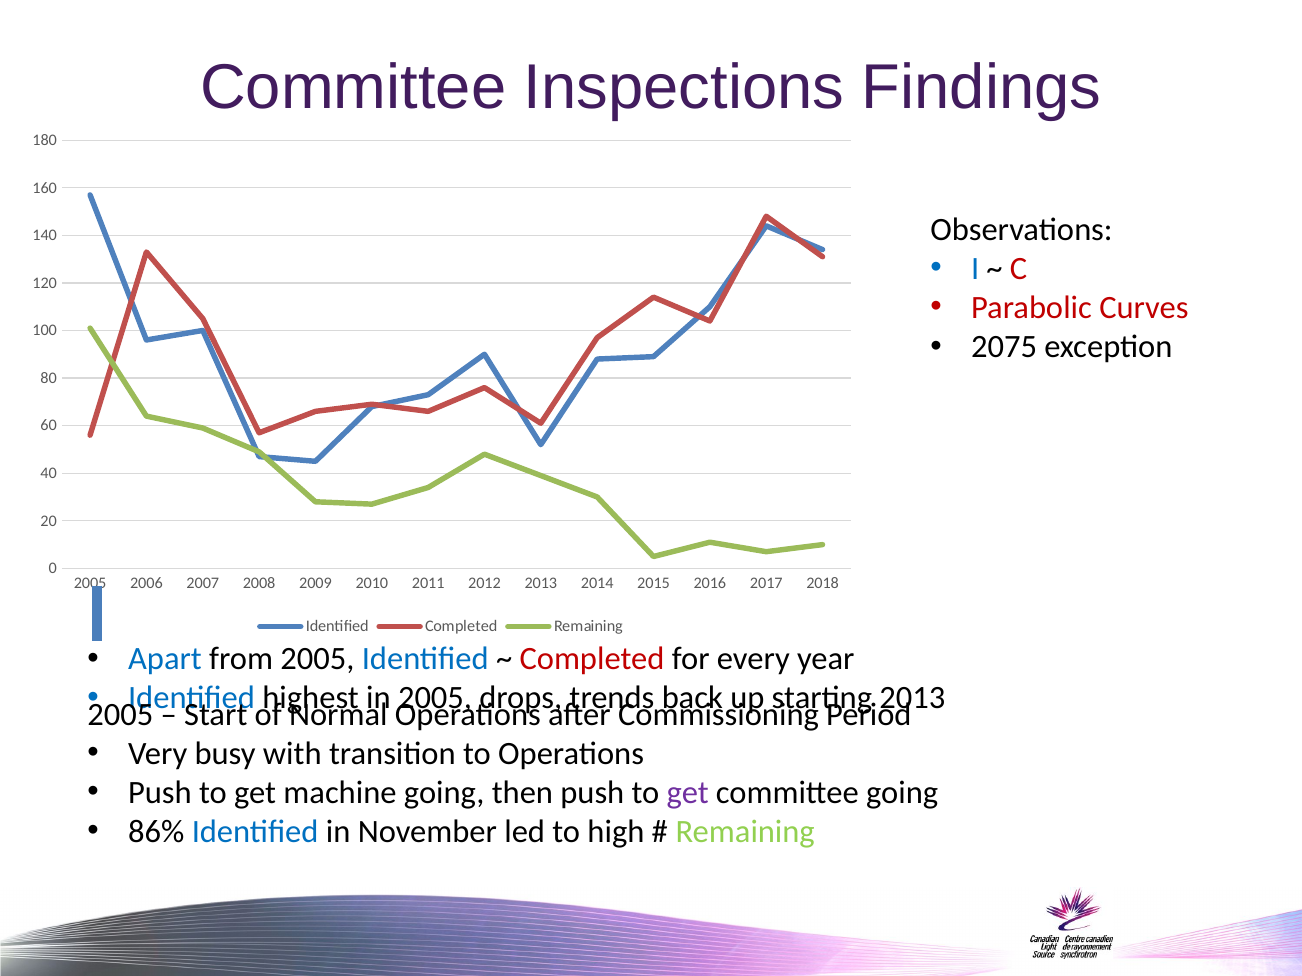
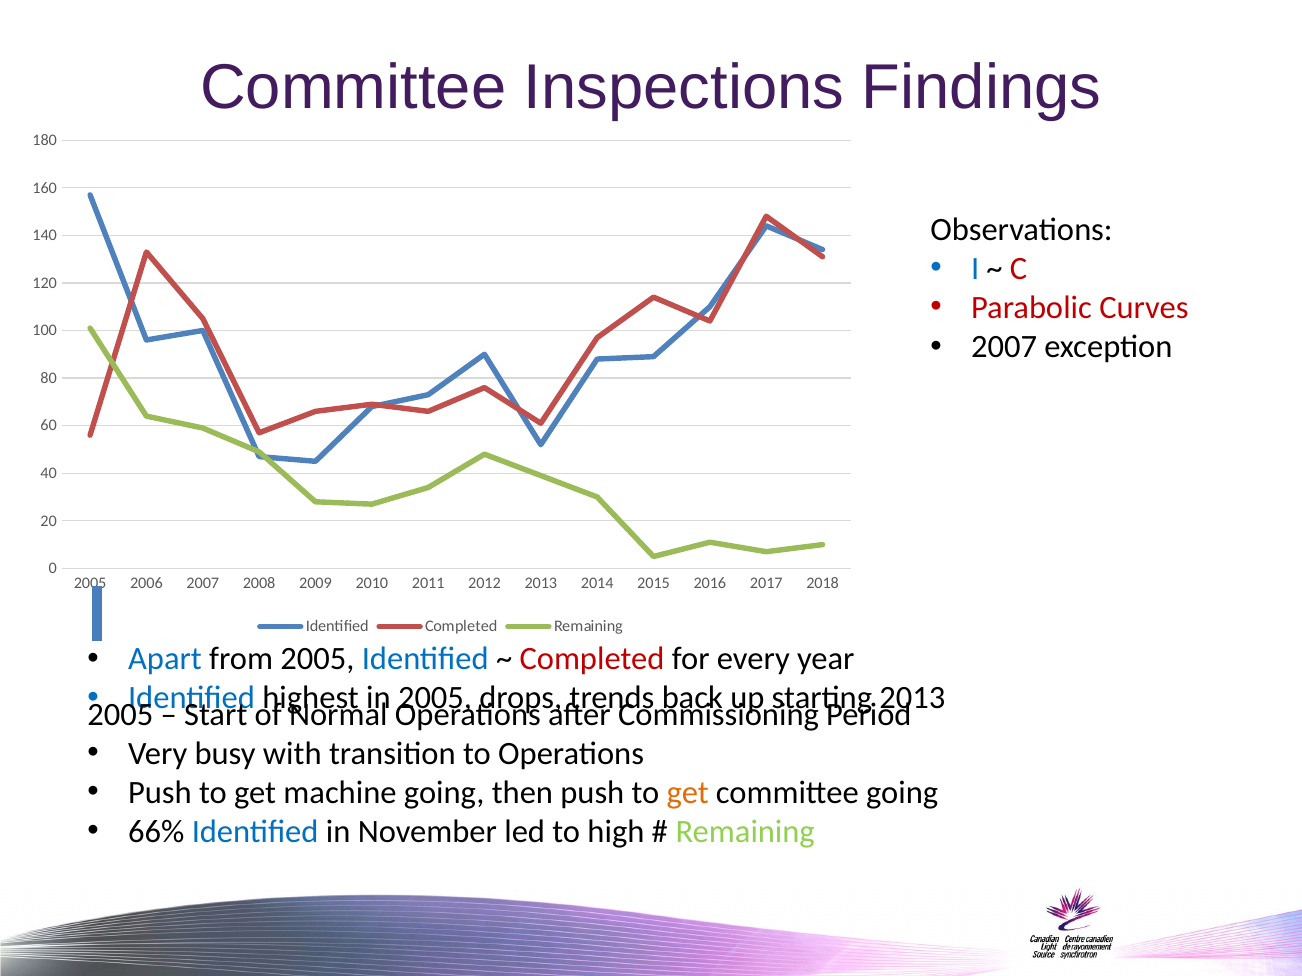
2075: 2075 -> 2007 (1004, 347)
get colour: purple -> orange (688, 793)
86%: 86% -> 66% (156, 832)
